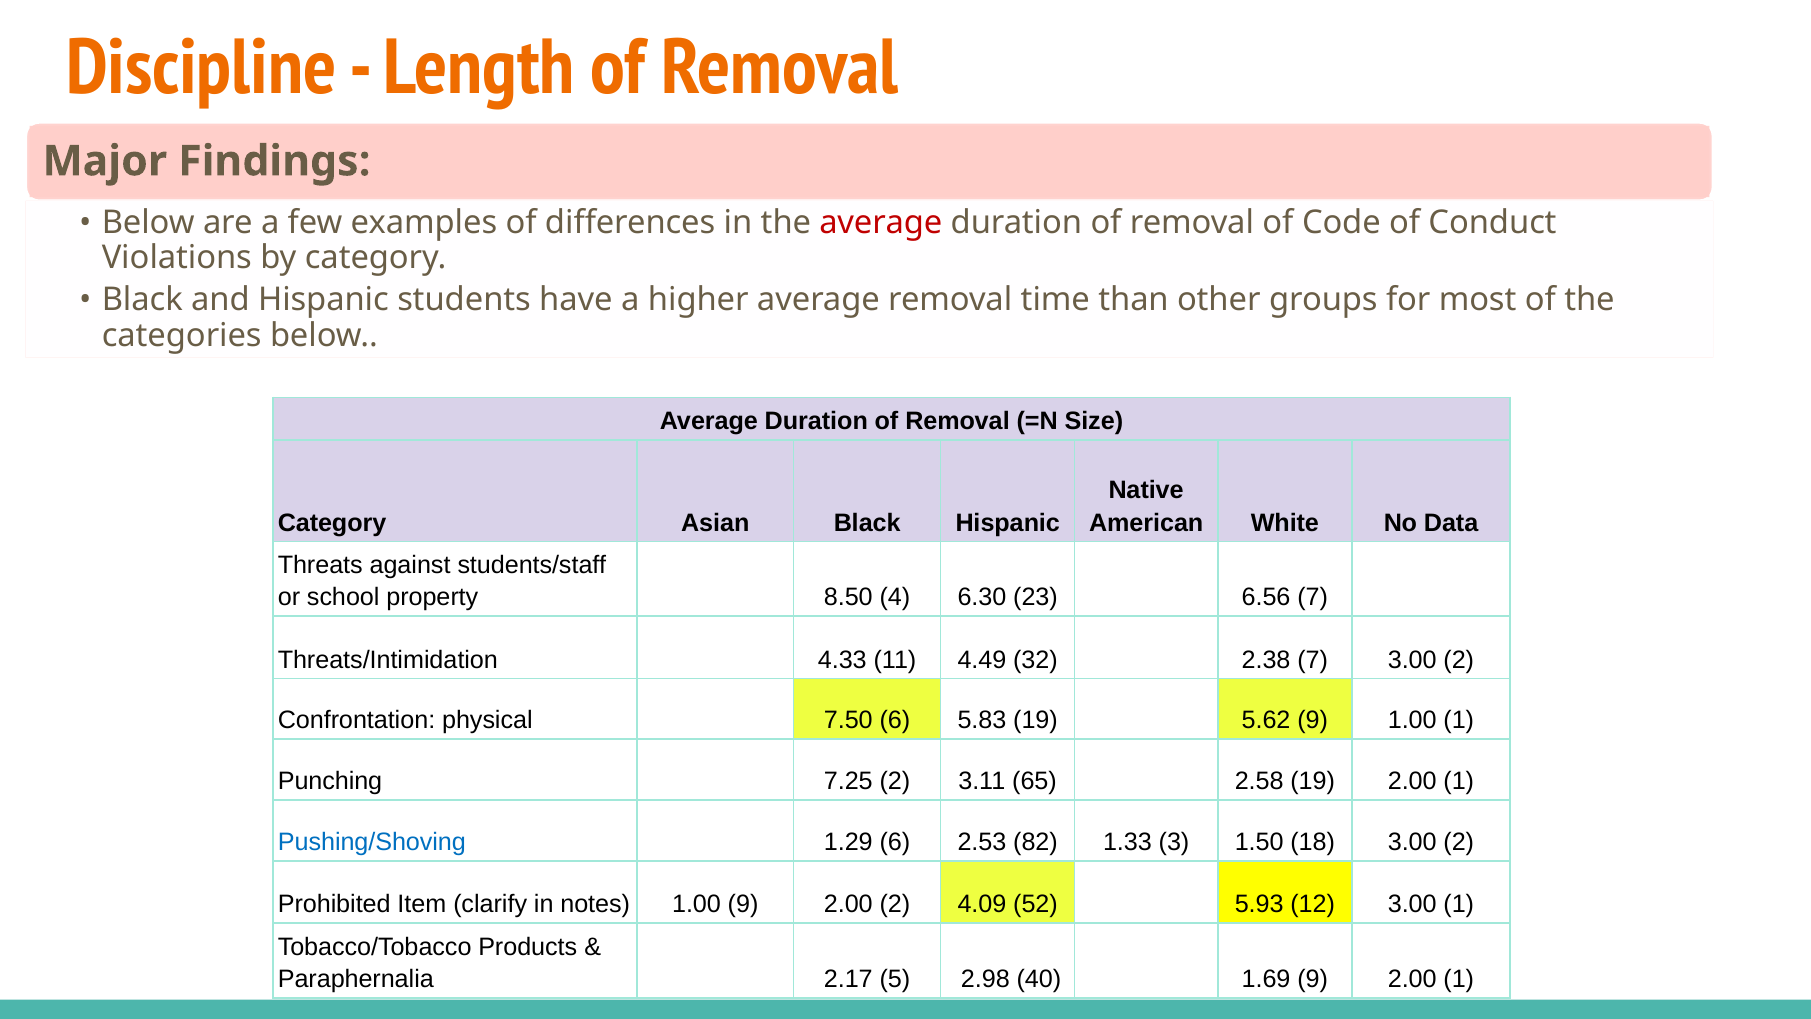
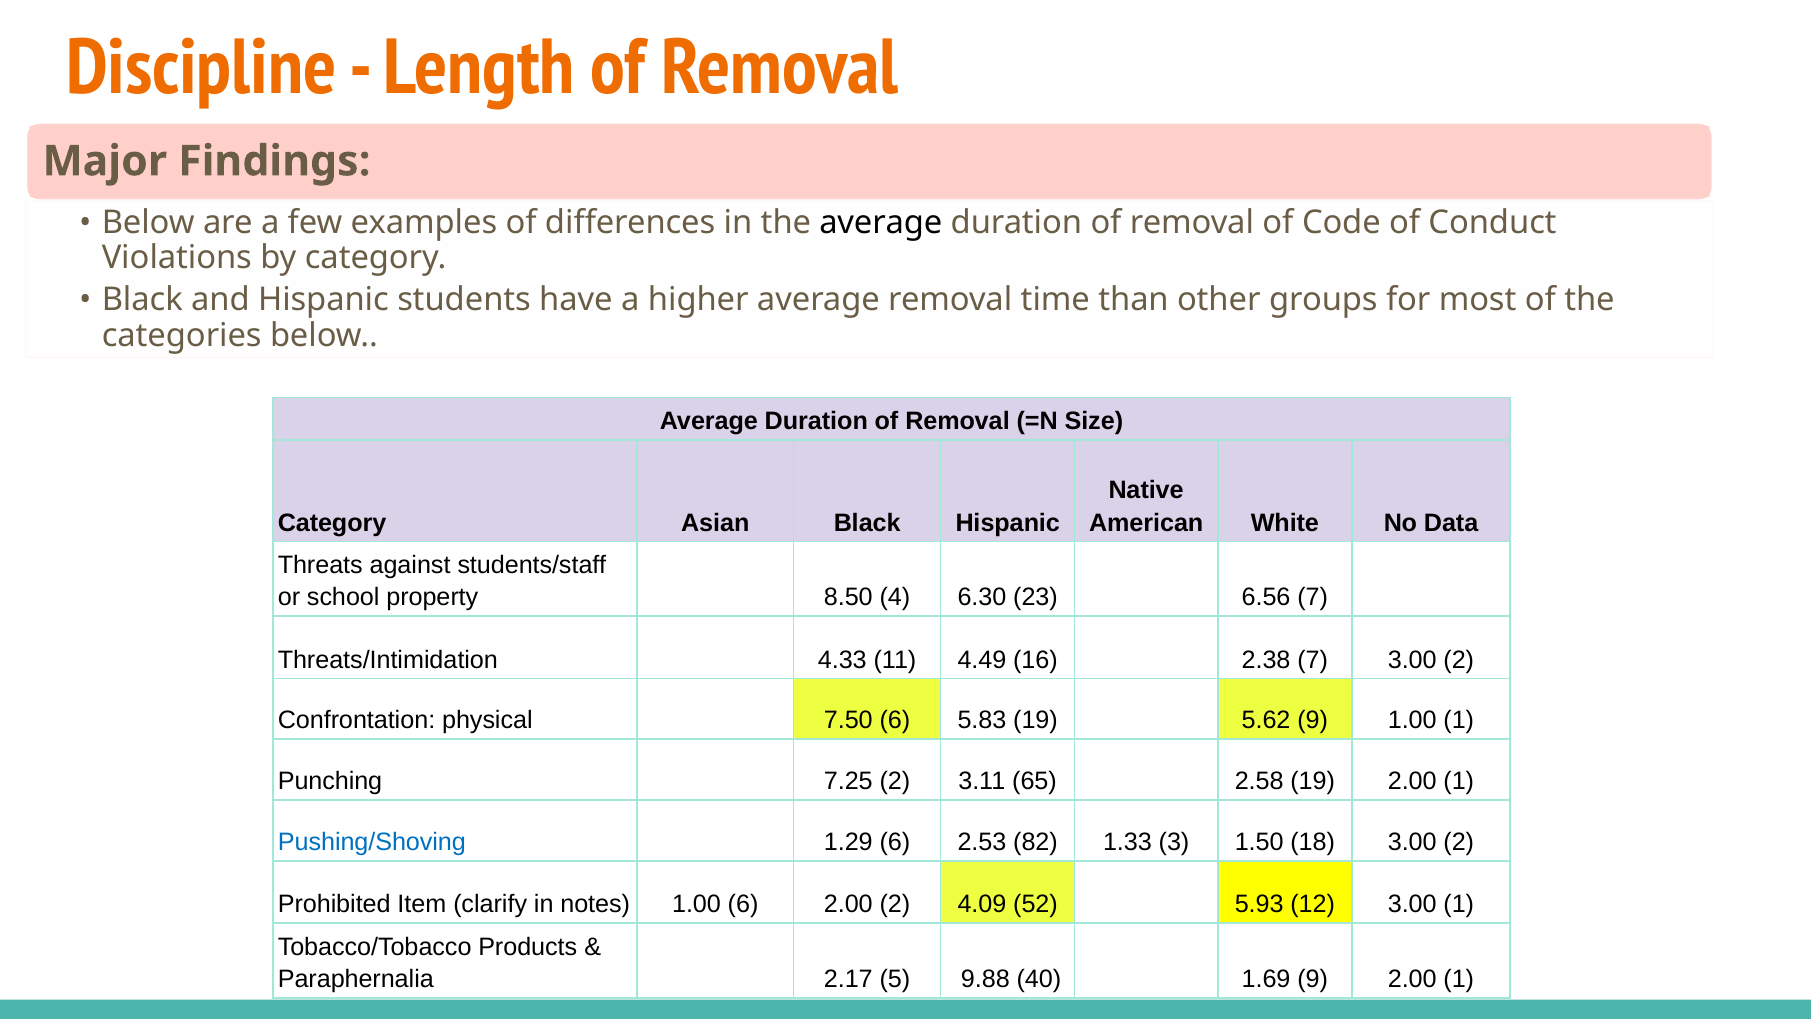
average colour: red -> black (881, 223)
32: 32 -> 16 (1035, 660)
1.00 9: 9 -> 6 (743, 904)
2.98: 2.98 -> 9.88 (985, 979)
